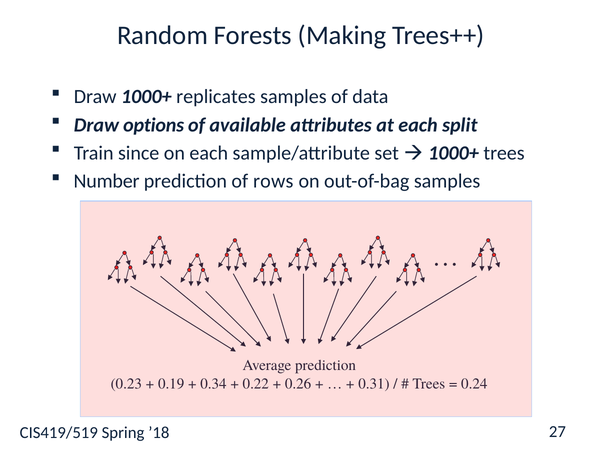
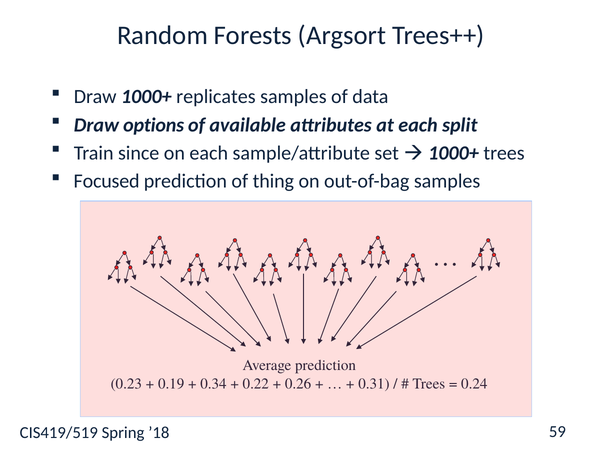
Making: Making -> Argsort (342, 35)
Number: Number -> Focused (107, 181)
rows: rows -> thing (273, 181)
27: 27 -> 59 (557, 431)
